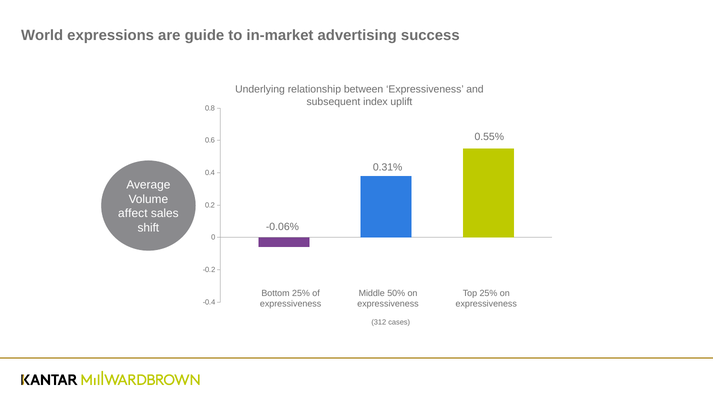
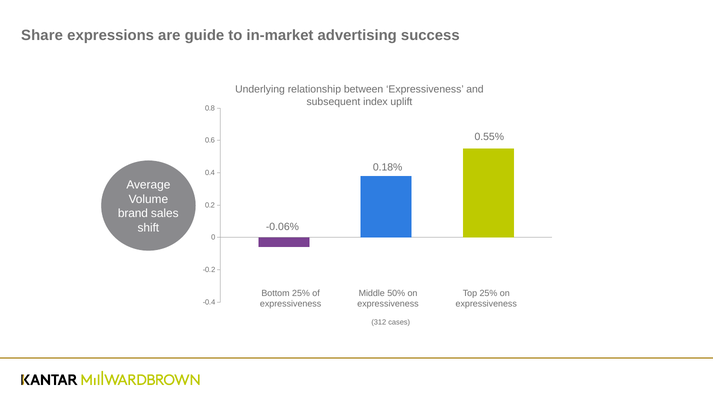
World: World -> Share (42, 35)
0.31%: 0.31% -> 0.18% (388, 167)
affect: affect -> brand (133, 214)
